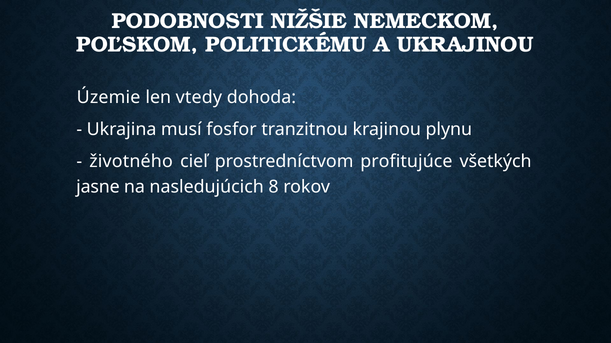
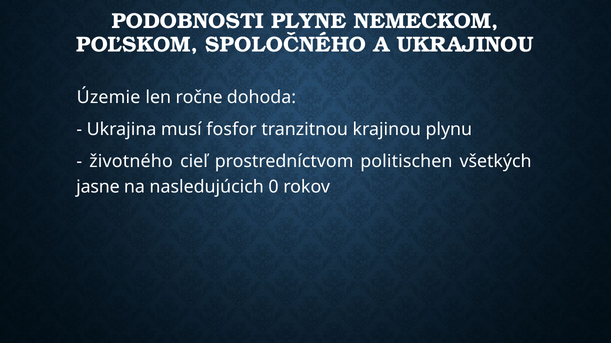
NIŽŠIE: NIŽŠIE -> PLYNE (309, 21)
POLITICKÉMU: POLITICKÉMU -> SPOLOČNÉHO (286, 45)
vtedy: vtedy -> ročne (199, 98)
profitujúce: profitujúce -> politischen (406, 162)
8: 8 -> 0 (274, 187)
